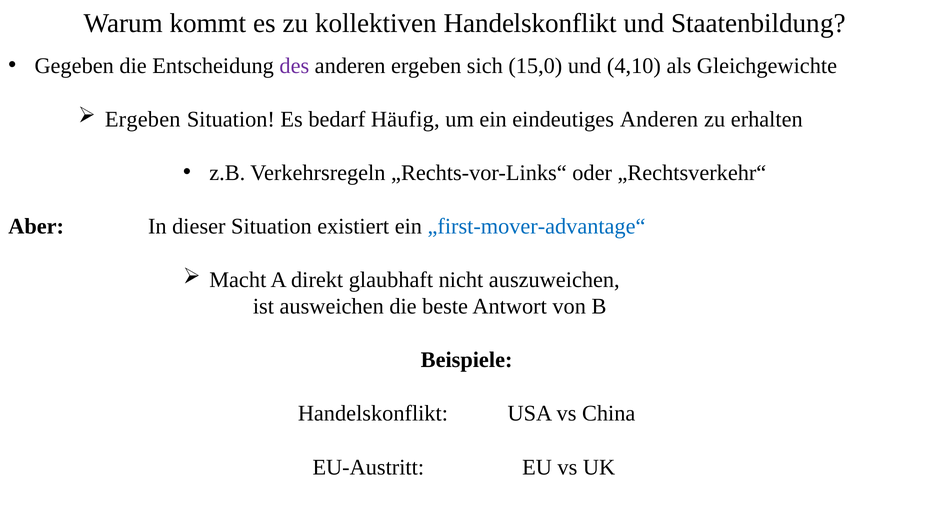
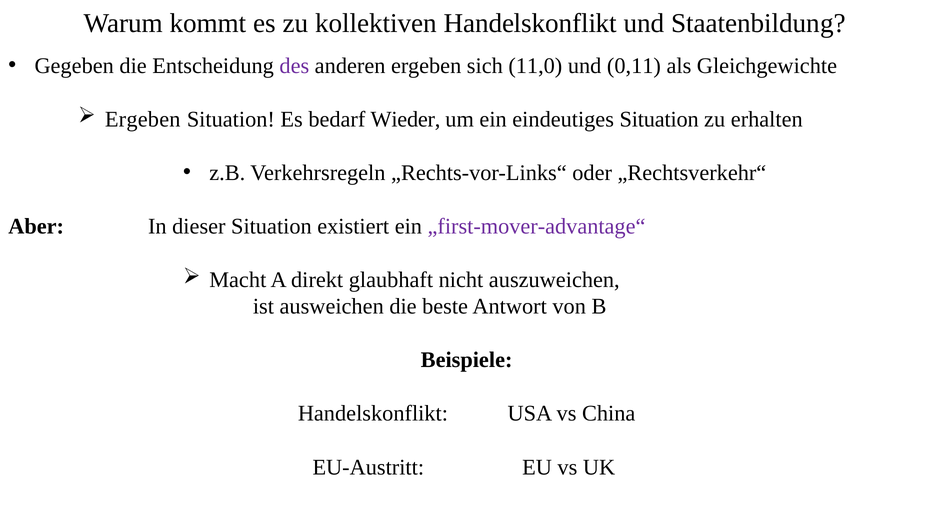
15,0: 15,0 -> 11,0 (535, 66)
4,10: 4,10 -> 0,11 (634, 66)
Häufig: Häufig -> Wieder (405, 119)
eindeutiges Anderen: Anderen -> Situation (659, 119)
„first-mover-advantage“ colour: blue -> purple (537, 226)
